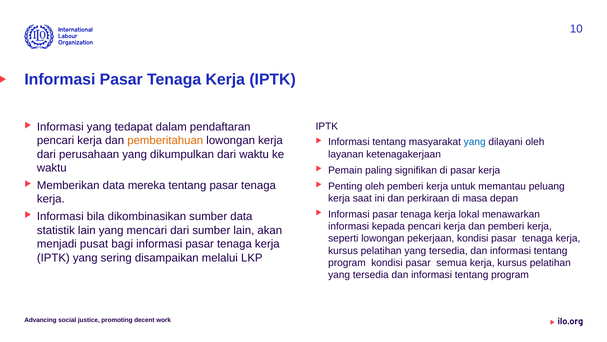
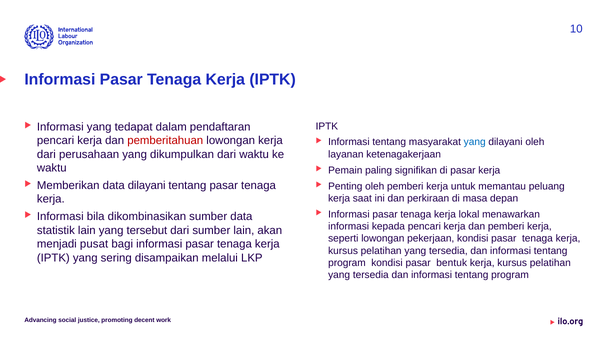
pemberitahuan colour: orange -> red (165, 140)
data mereka: mereka -> dilayani (147, 185)
mencari: mencari -> tersebut (147, 230)
semua: semua -> bentuk (452, 262)
